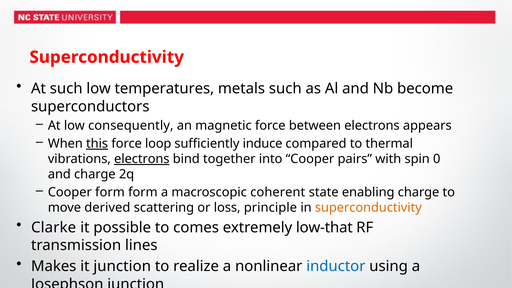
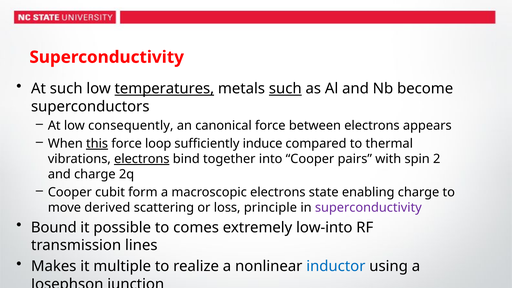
temperatures underline: none -> present (164, 89)
such underline: none -> present (285, 89)
magnetic: magnetic -> canonical (223, 126)
0: 0 -> 2 (437, 159)
Cooper form: form -> cubit (110, 192)
macroscopic coherent: coherent -> electrons (278, 192)
superconductivity colour: orange -> purple (368, 208)
Clarke: Clarke -> Bound (54, 227)
low-that: low-that -> low-into (324, 227)
it junction: junction -> multiple (122, 266)
